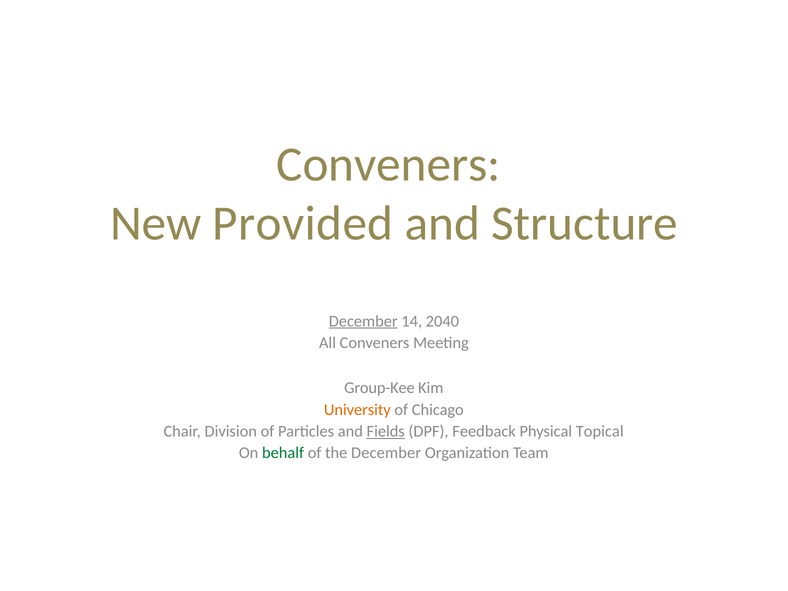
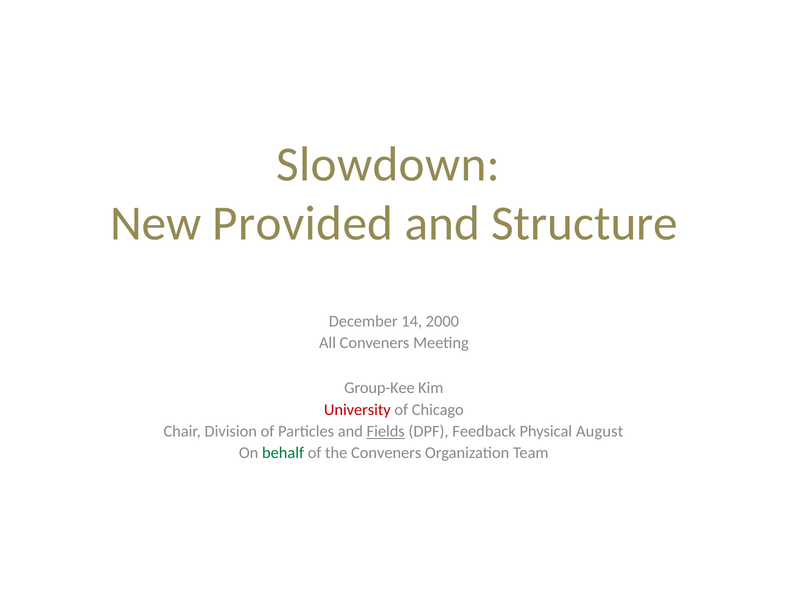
Conveners: Conveners -> Slowdown (388, 164)
December underline: present -> none (363, 321)
2040: 2040 -> 2000 (442, 321)
University colour: orange -> red (357, 410)
Topical: Topical -> August (600, 431)
the December: December -> Conveners (386, 453)
